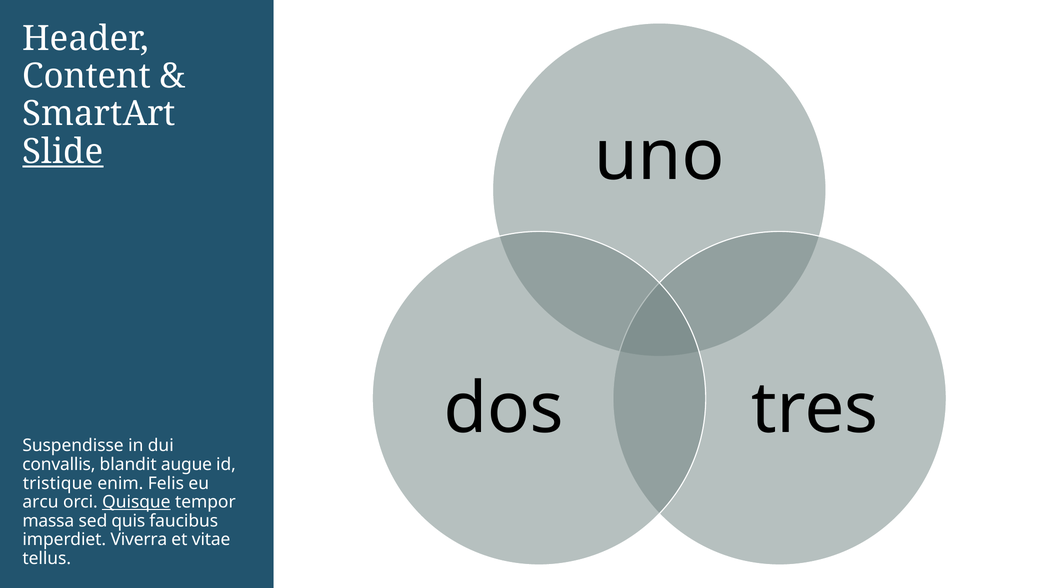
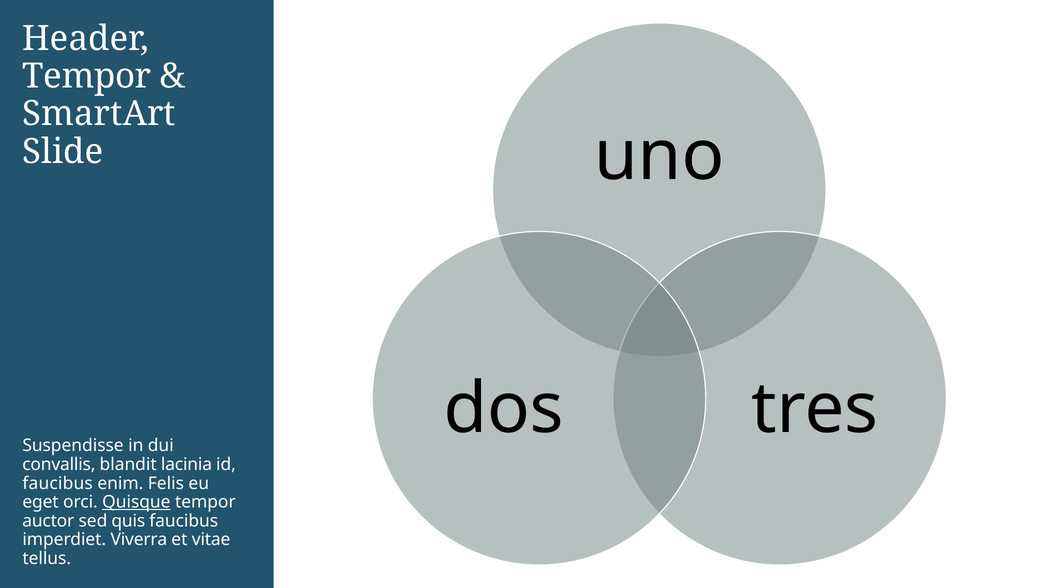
Content: Content -> Tempor (87, 76)
Slide underline: present -> none (63, 152)
augue: augue -> lacinia (186, 464)
tristique: tristique -> faucibus (58, 483)
arcu: arcu -> eget (41, 502)
massa: massa -> auctor (48, 521)
